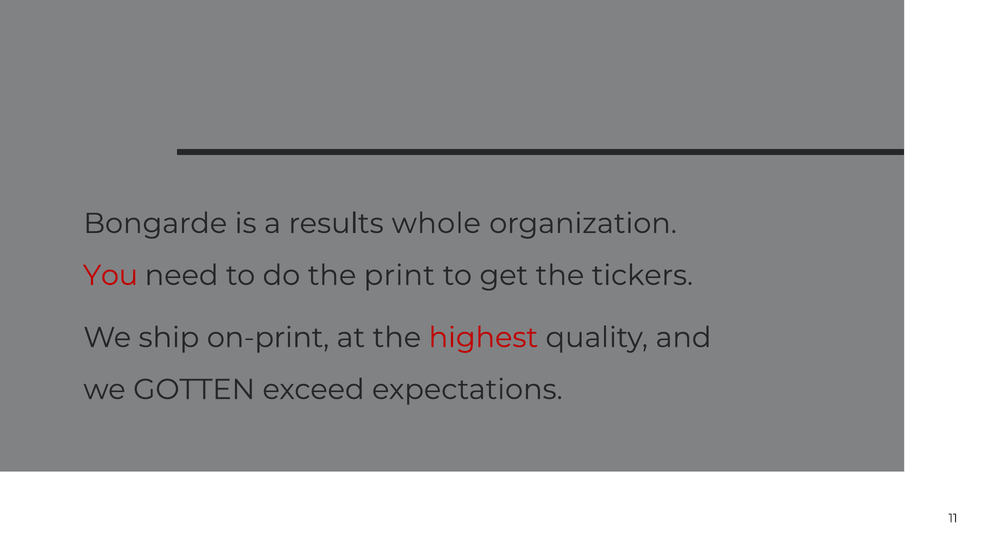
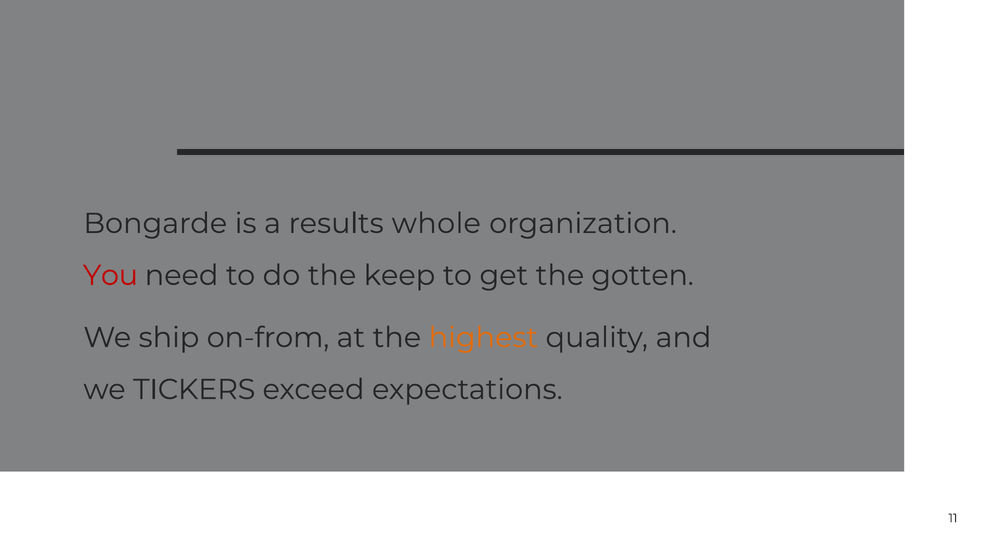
print: print -> keep (399, 275)
tickers: tickers -> gotten (643, 275)
on-print: on-print -> on-from (268, 337)
highest colour: red -> orange (483, 337)
GOTTEN: GOTTEN -> TICKERS (194, 389)
